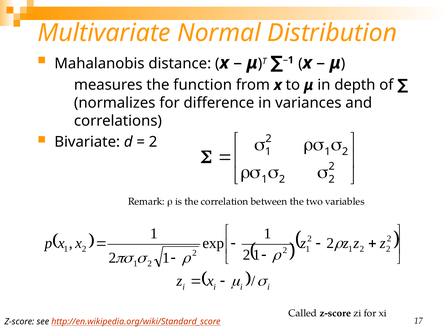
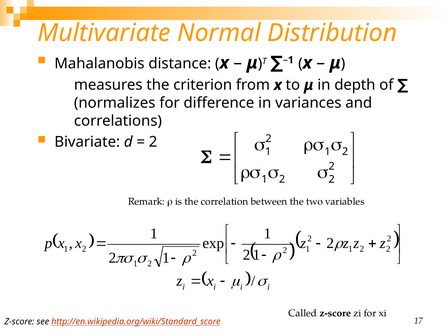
function: function -> criterion (203, 85)
